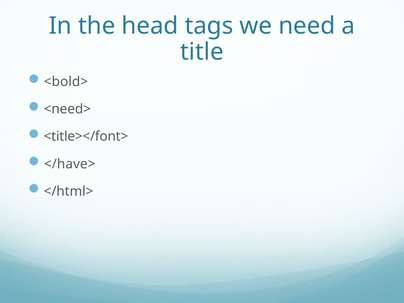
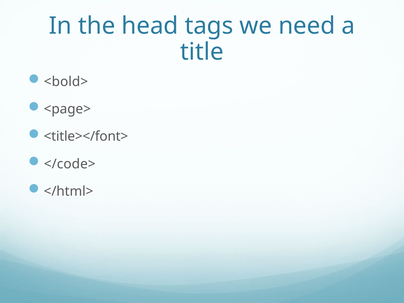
<need>: <need> -> <page> (67, 109)
</have>: </have> -> </code> (70, 164)
